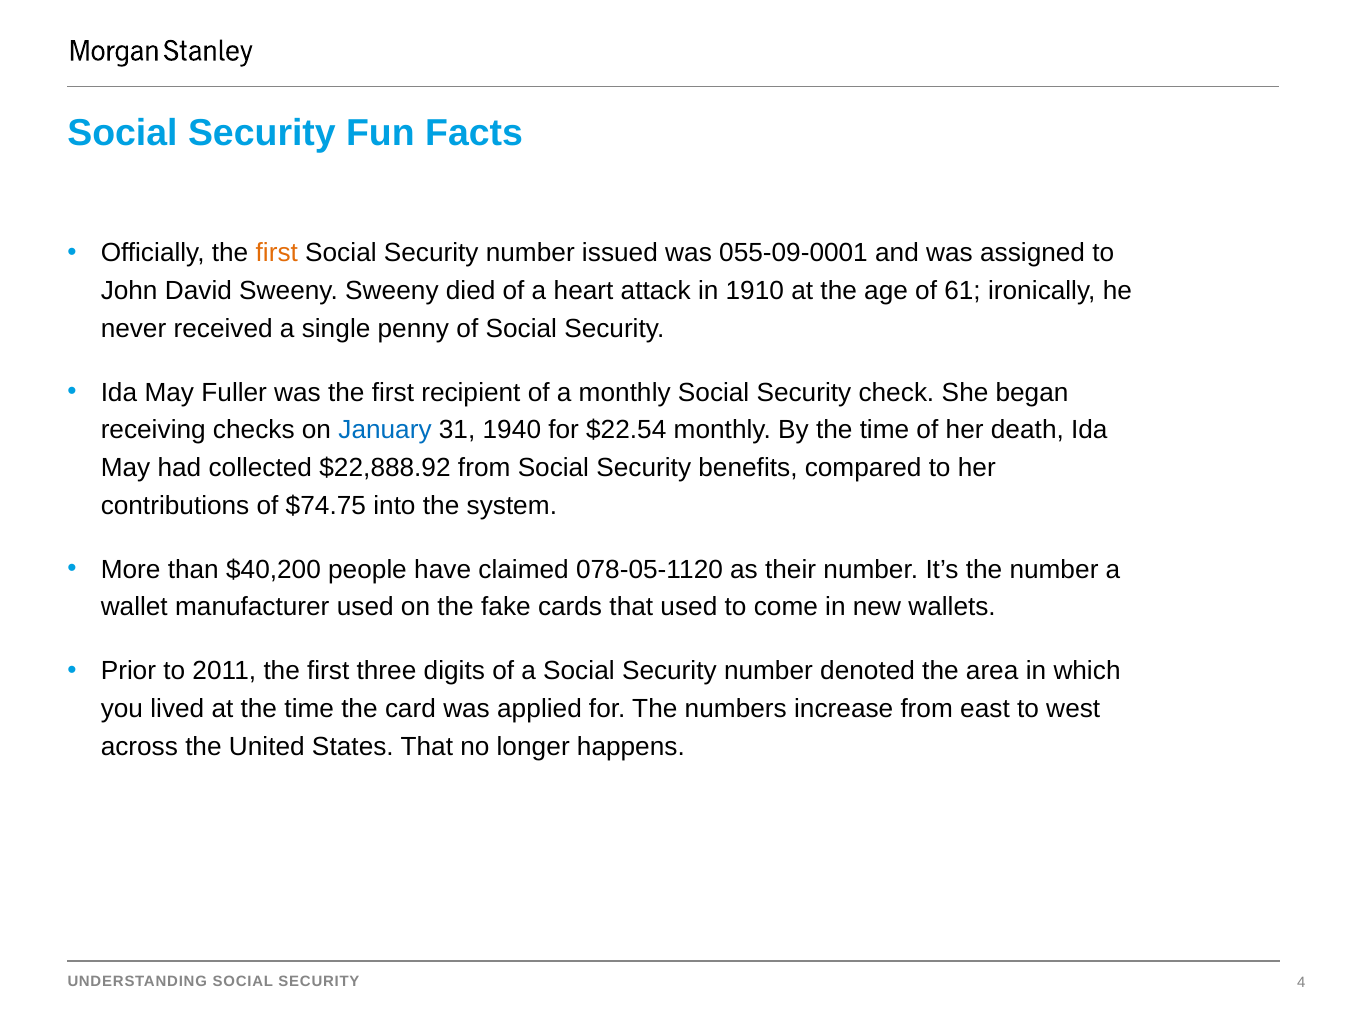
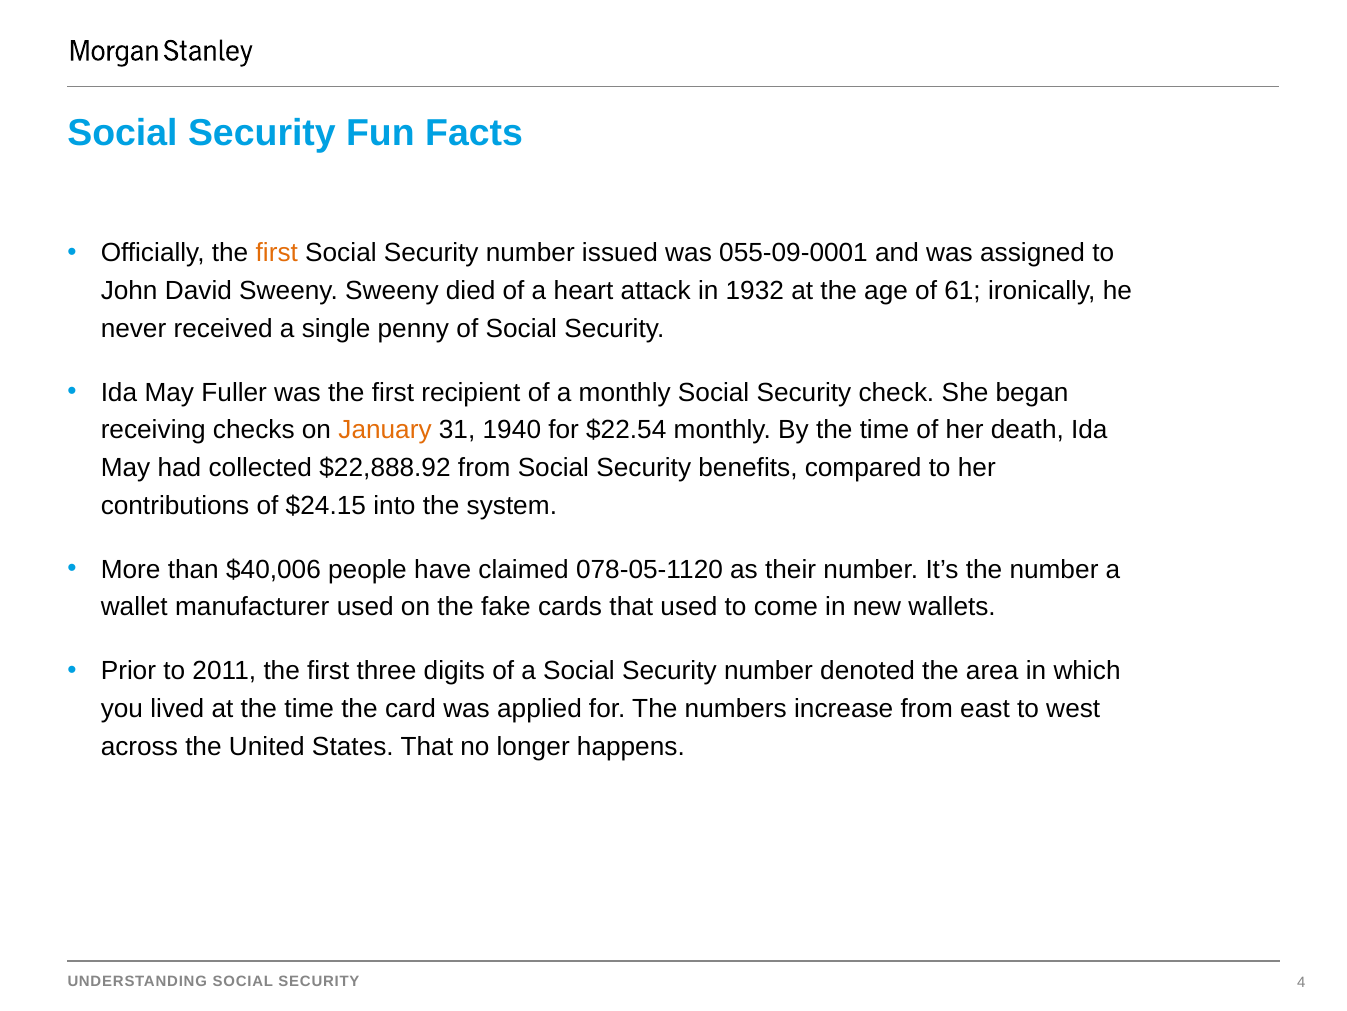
1910: 1910 -> 1932 (755, 290)
January colour: blue -> orange (385, 430)
$74.75: $74.75 -> $24.15 (326, 505)
$40,200: $40,200 -> $40,006 (273, 569)
